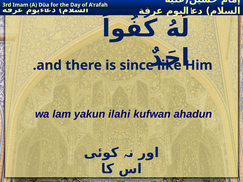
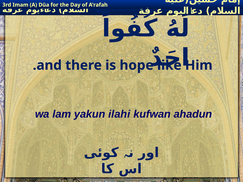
since: since -> hope (137, 65)
